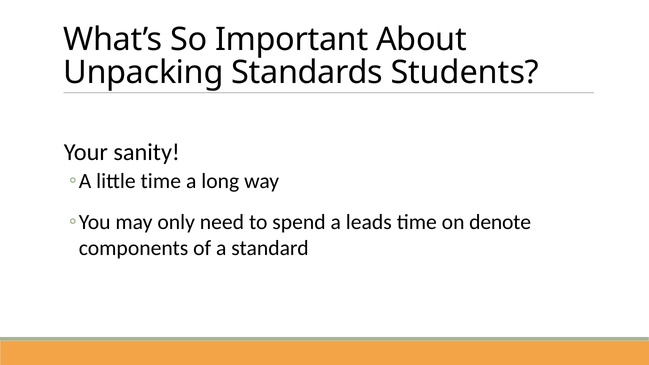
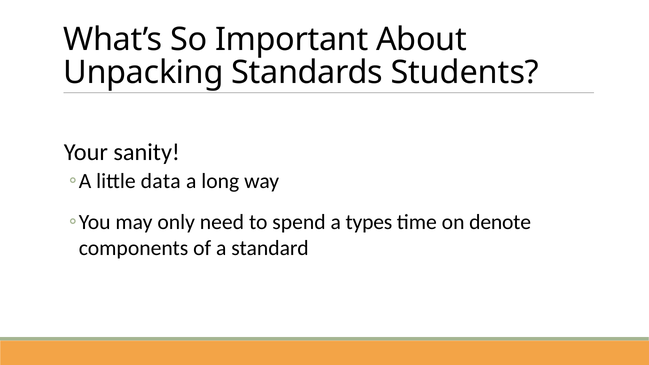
little time: time -> data (161, 181)
leads: leads -> types (369, 222)
